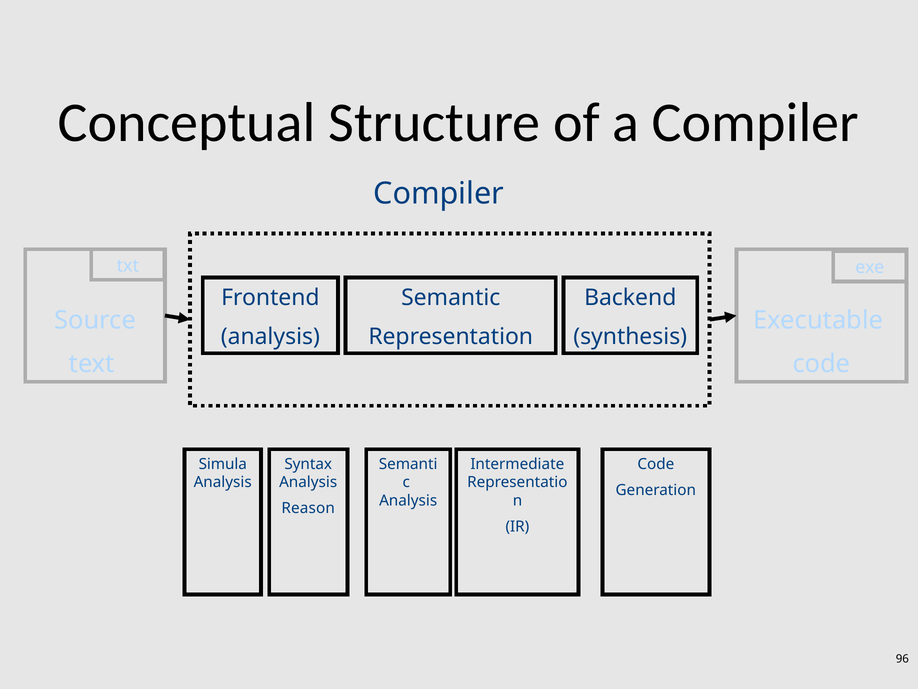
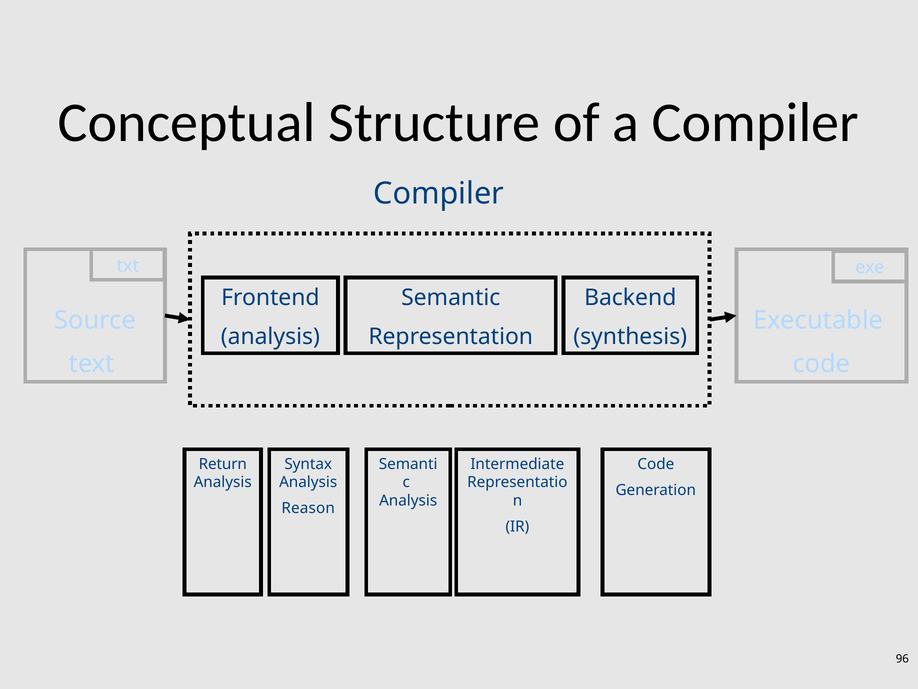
Simula: Simula -> Return (223, 464)
